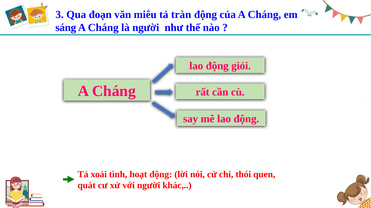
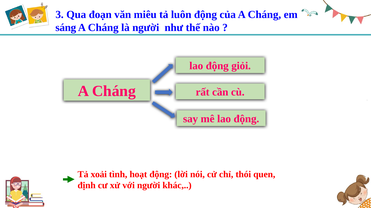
tràn: tràn -> luôn (181, 15)
quát: quát -> định (87, 186)
